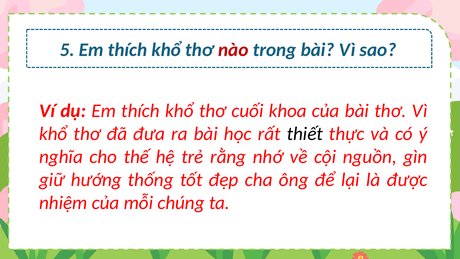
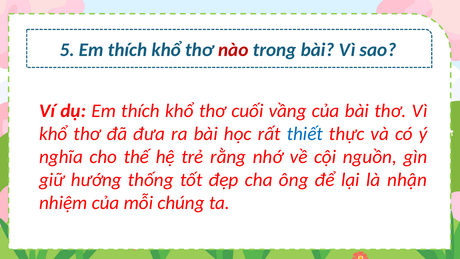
khoa: khoa -> vầng (288, 111)
thiết colour: black -> blue (305, 134)
được: được -> nhận (407, 180)
